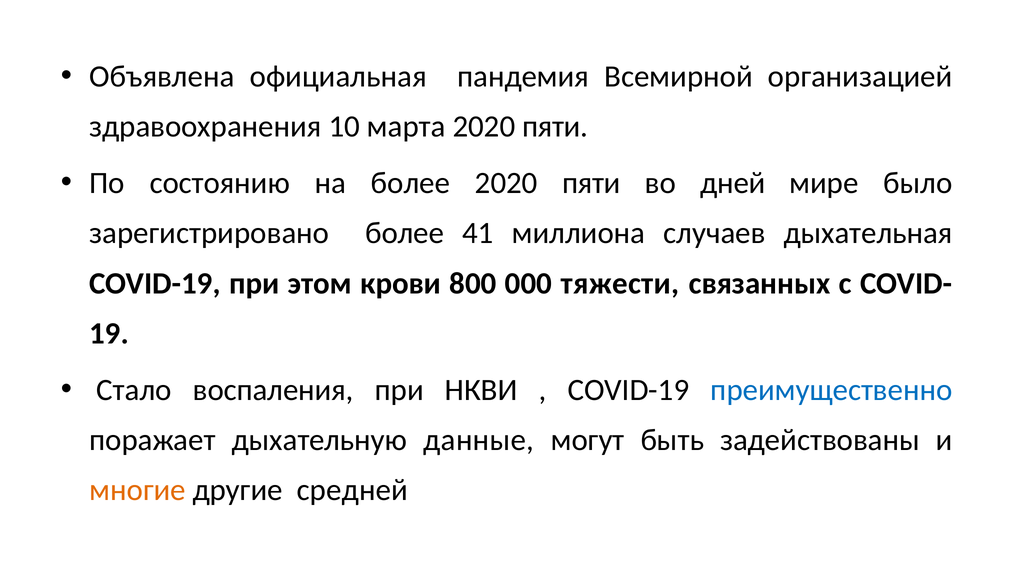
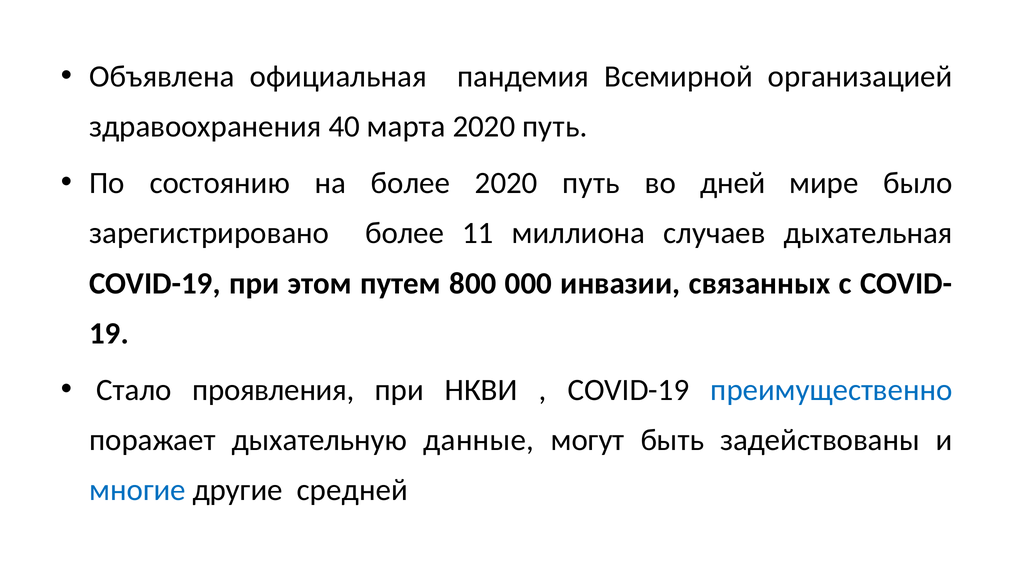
10: 10 -> 40 (344, 127)
марта 2020 пяти: пяти -> путь (555, 127)
пяти: пяти -> путь (591, 183)
41: 41 -> 11 (478, 233)
крови: крови -> путем (401, 283)
тяжести: тяжести -> инвазии (620, 283)
воспаления: воспаления -> проявления (273, 389)
многие colour: orange -> blue (138, 490)
